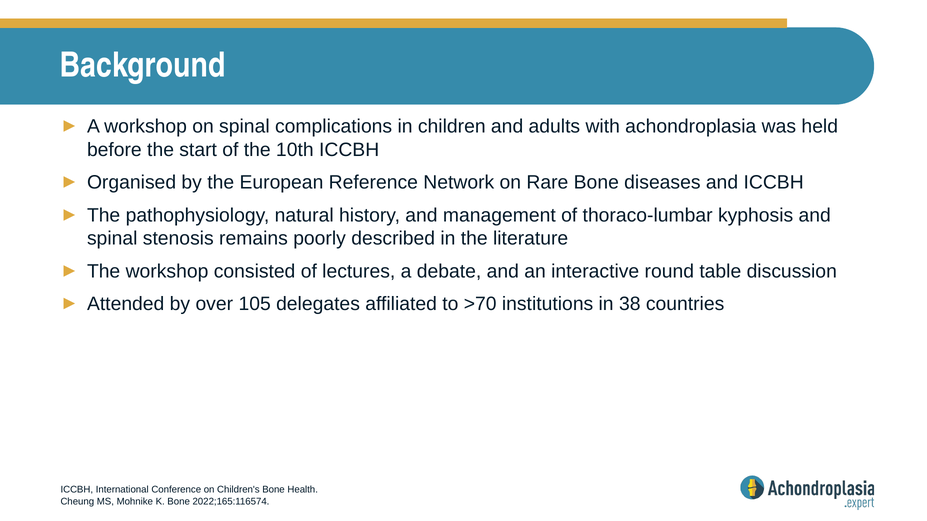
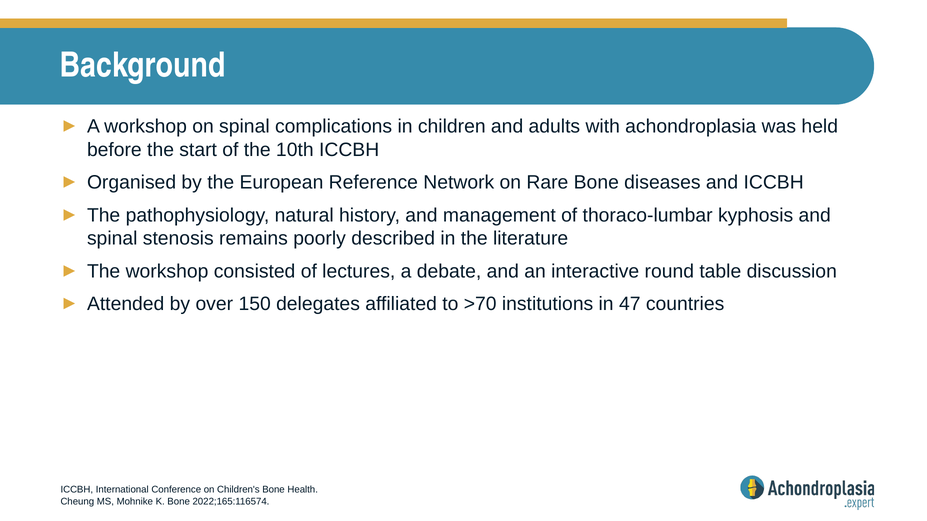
105: 105 -> 150 (255, 304)
38: 38 -> 47 (630, 304)
